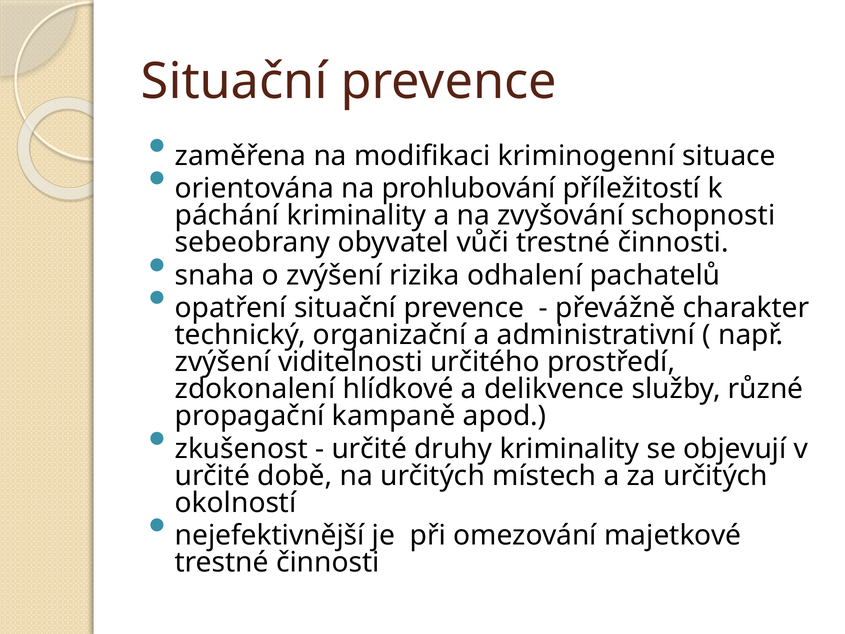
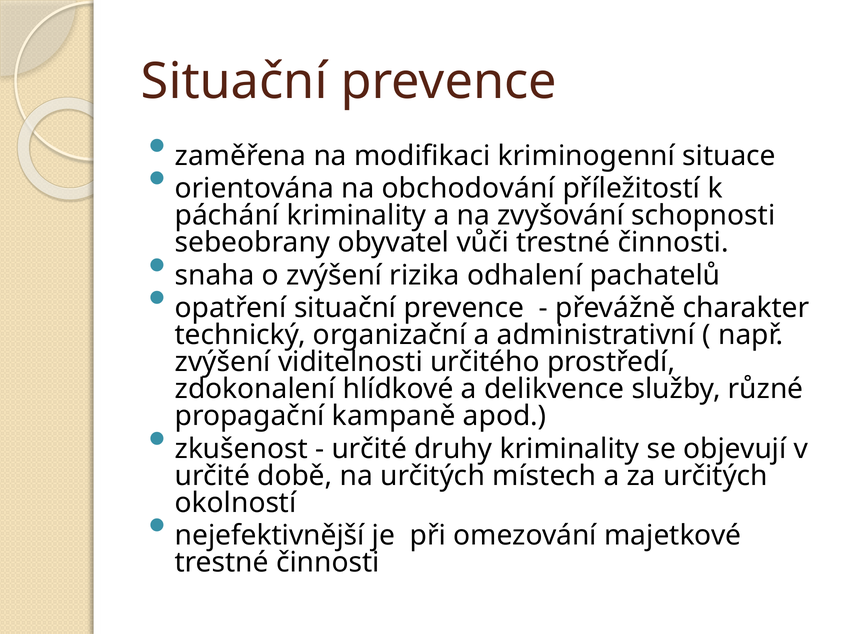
prohlubování: prohlubování -> obchodování (468, 188)
